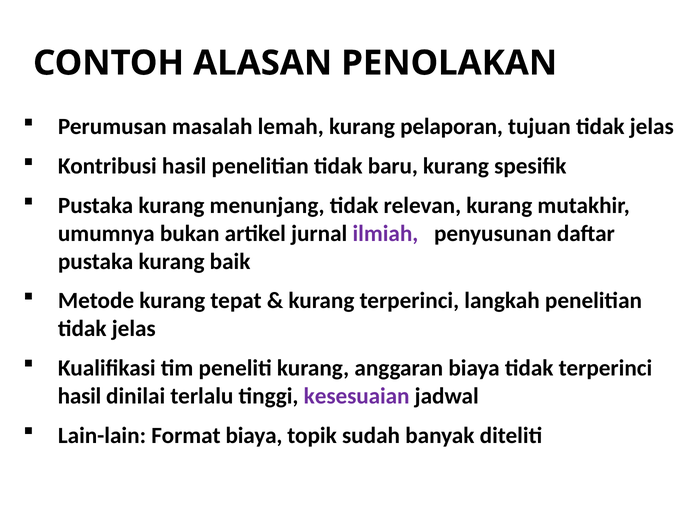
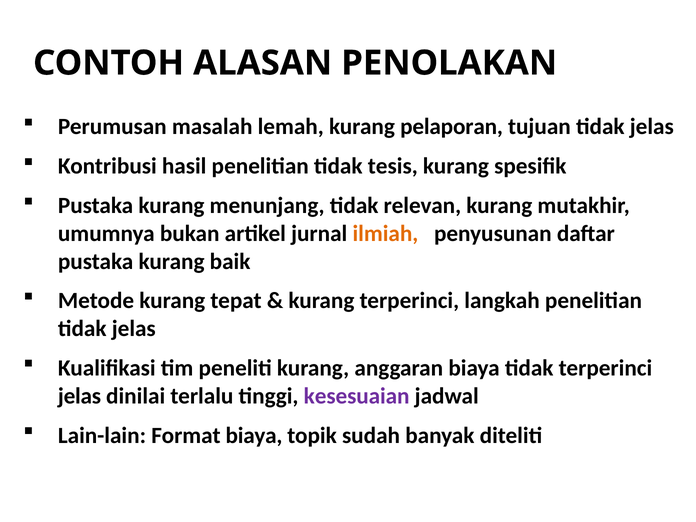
baru: baru -> tesis (393, 166)
ilmiah colour: purple -> orange (385, 234)
hasil: hasil -> jelas (79, 396)
